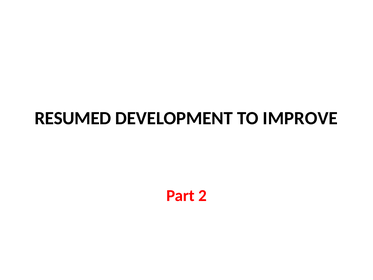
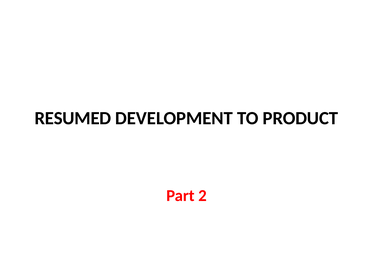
IMPROVE: IMPROVE -> PRODUCT (300, 118)
